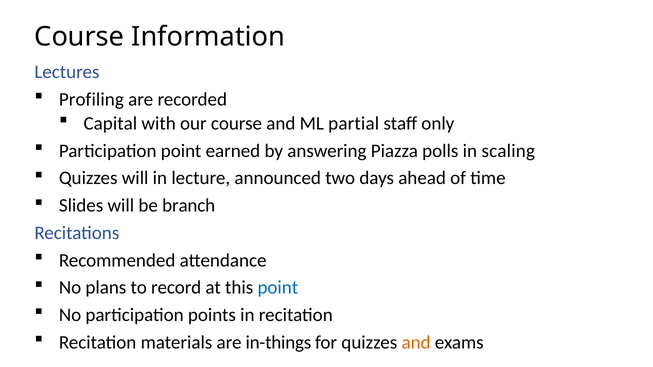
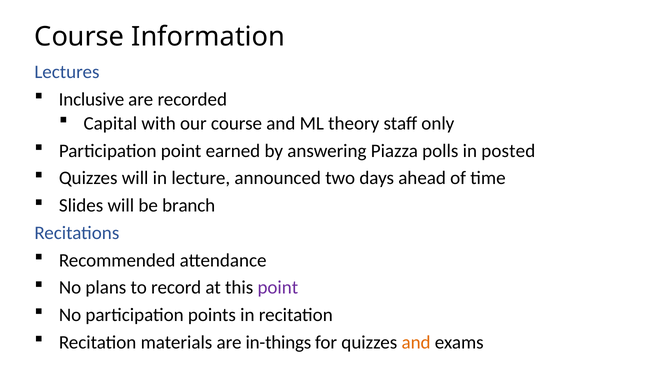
Profiling: Profiling -> Inclusive (92, 100)
partial: partial -> theory (354, 124)
scaling: scaling -> posted (508, 151)
point colour: blue -> purple (278, 288)
